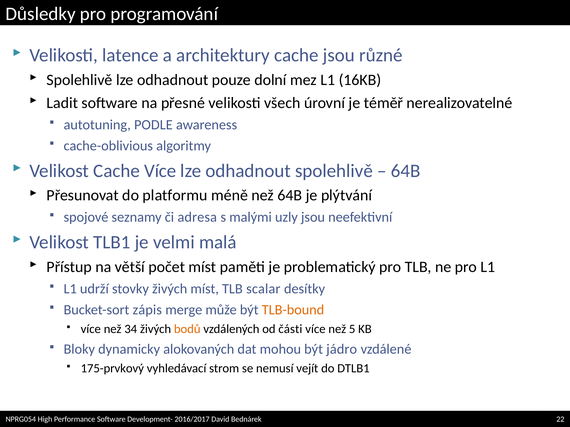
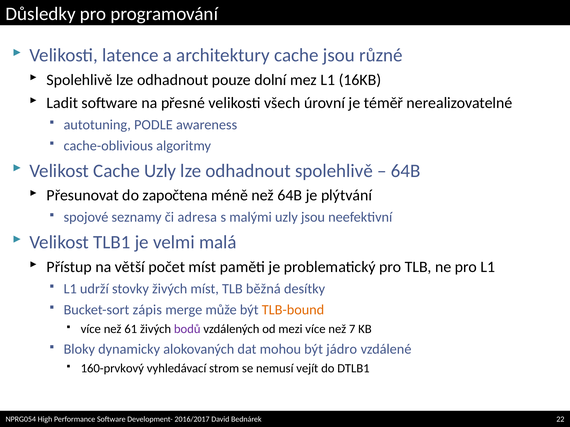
Cache Více: Více -> Uzly (160, 171)
platformu: platformu -> započtena (175, 196)
scalar: scalar -> běžná (263, 289)
34: 34 -> 61 (131, 329)
bodů colour: orange -> purple (187, 329)
části: části -> mezi (290, 329)
5: 5 -> 7 (352, 329)
175-prvkový: 175-prvkový -> 160-prvkový (112, 369)
